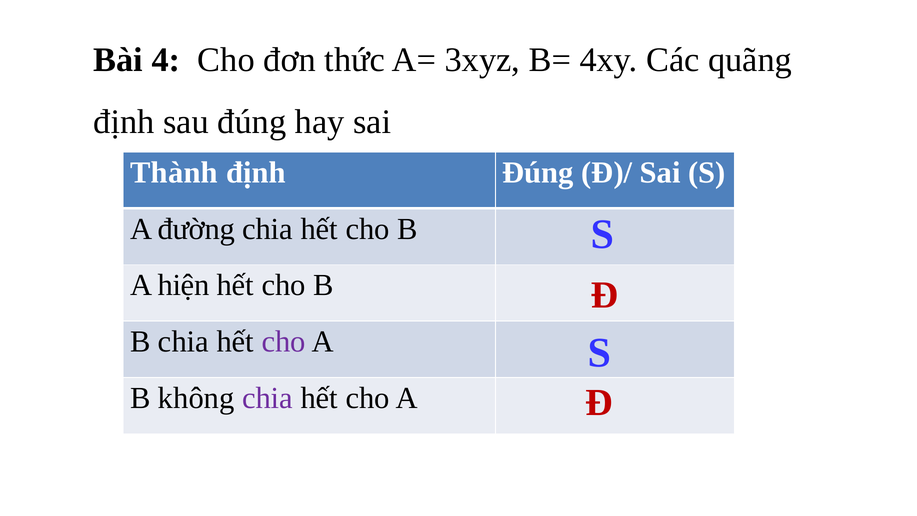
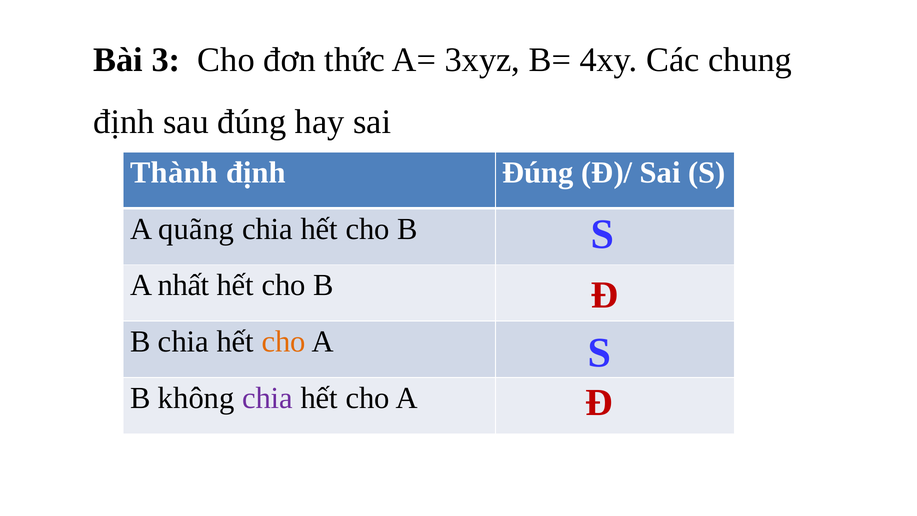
4: 4 -> 3 (166, 60)
quãng: quãng -> chung (750, 60)
đường: đường -> quãng (196, 229)
hiện: hiện -> nhất (184, 285)
cho colour: purple -> orange (284, 342)
